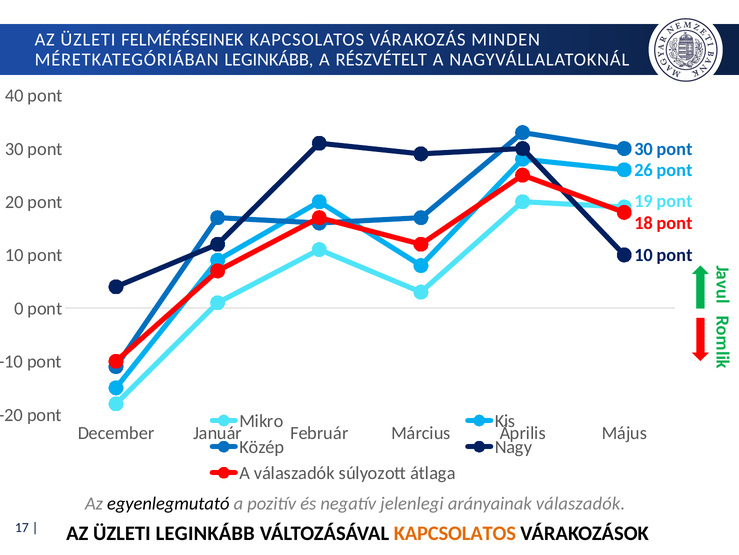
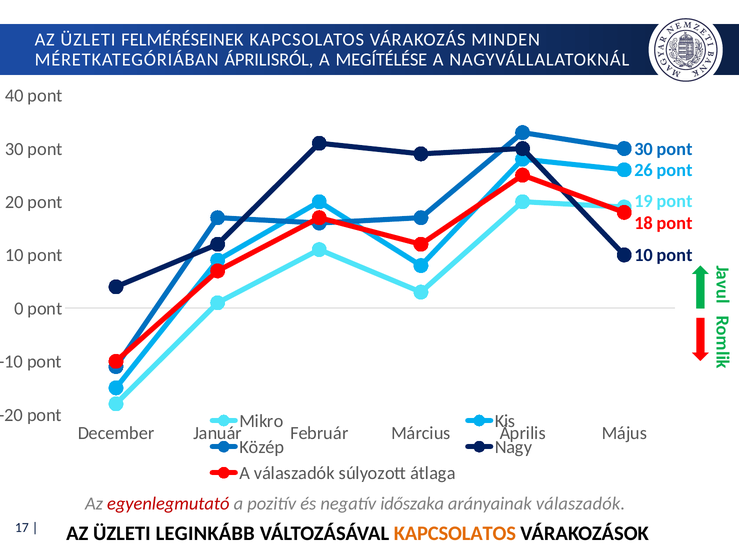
MÉRETKATEGÓRIÁBAN LEGINKÁBB: LEGINKÁBB -> ÁPRILISRÓL (269, 60)
RÉSZVÉTELT: RÉSZVÉTELT -> MEGÍTÉLÉSE (381, 60)
egyenlegmutató colour: black -> red (168, 503)
jelenlegi: jelenlegi -> időszaka (412, 503)
